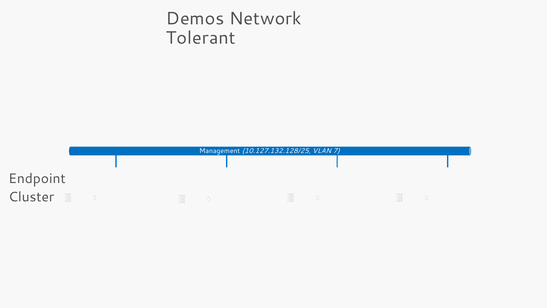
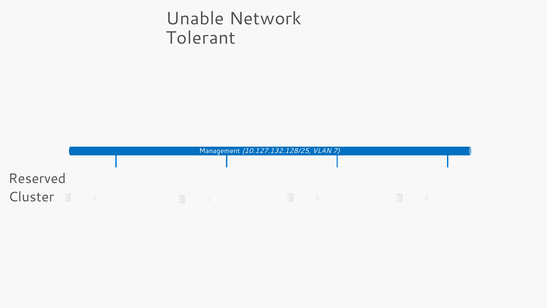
Demos: Demos -> Unable (195, 19)
Endpoint: Endpoint -> Reserved (37, 178)
